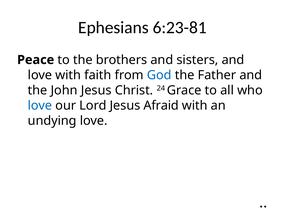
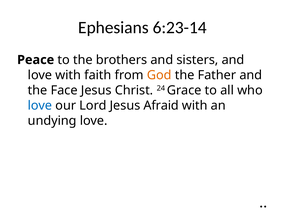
6:23-81: 6:23-81 -> 6:23-14 (180, 28)
God colour: blue -> orange (159, 75)
John: John -> Face (64, 90)
